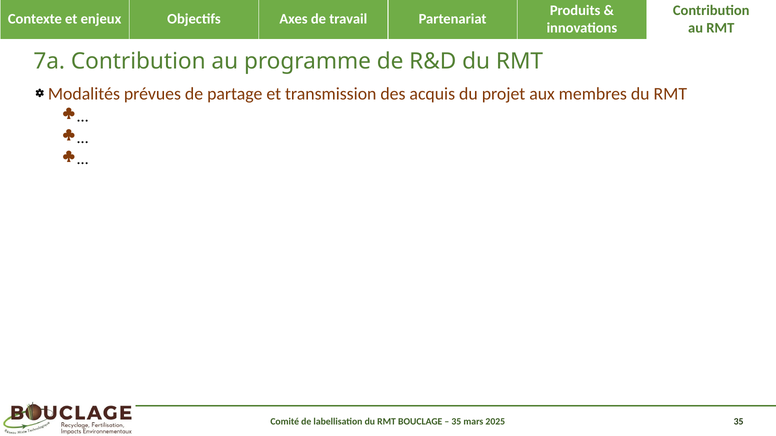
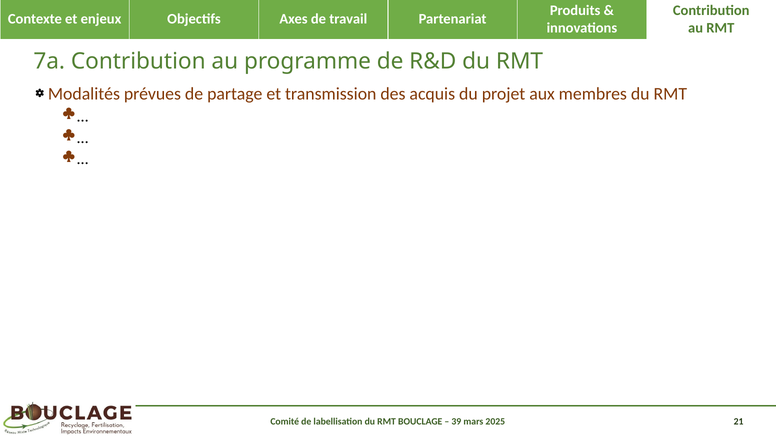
35: 35 -> 39 (456, 422)
2025 35: 35 -> 21 (739, 422)
